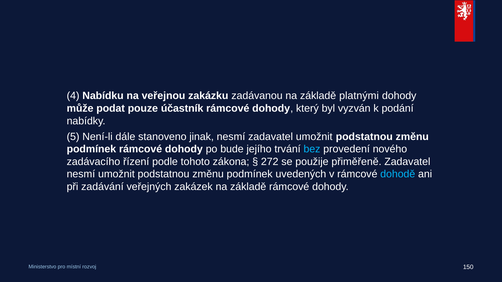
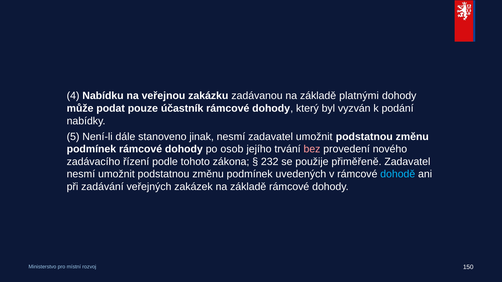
bude: bude -> osob (232, 149)
bez colour: light blue -> pink (312, 149)
272: 272 -> 232 (270, 162)
